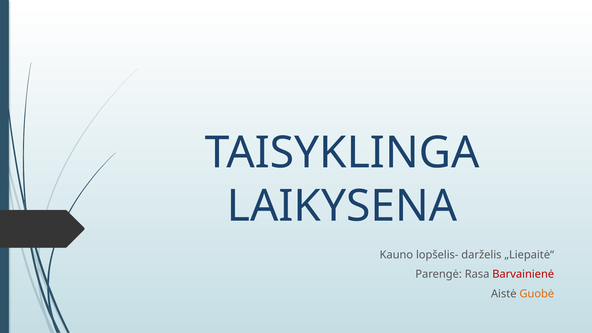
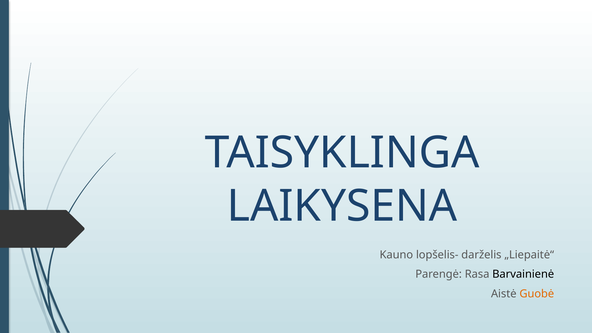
Barvainienė colour: red -> black (523, 274)
